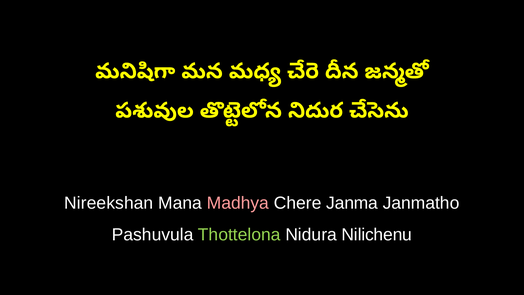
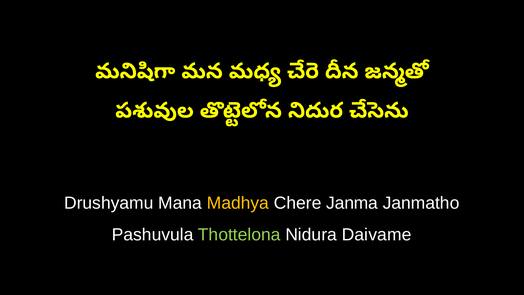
Nireekshan: Nireekshan -> Drushyamu (109, 203)
Madhya colour: pink -> yellow (238, 203)
Nilichenu: Nilichenu -> Daivame (377, 234)
